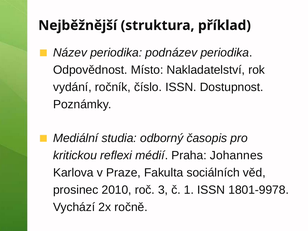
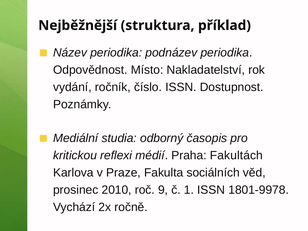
Johannes: Johannes -> Fakultách (236, 155)
3: 3 -> 9 (163, 190)
